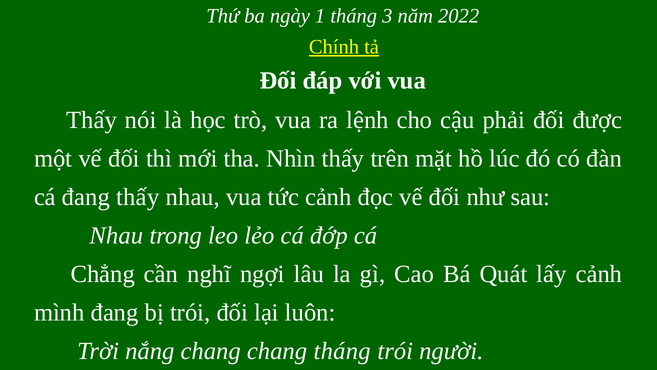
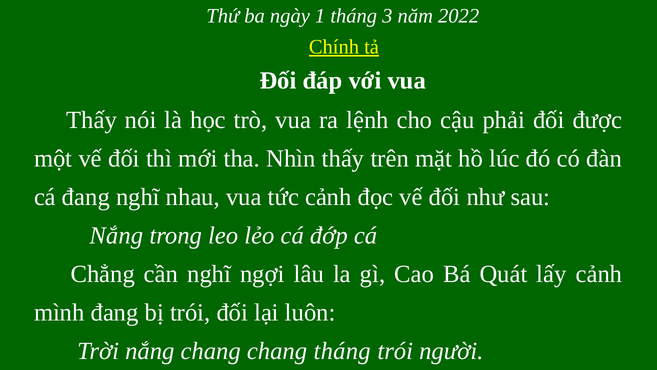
đang thấy: thấy -> nghĩ (138, 197)
Nhau: Nhau -> Nắng (116, 235)
